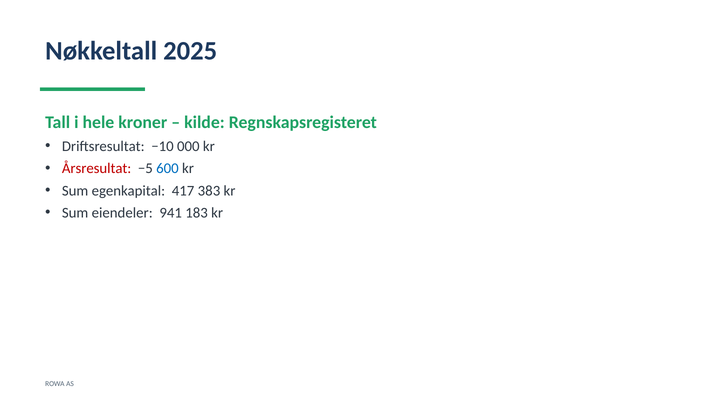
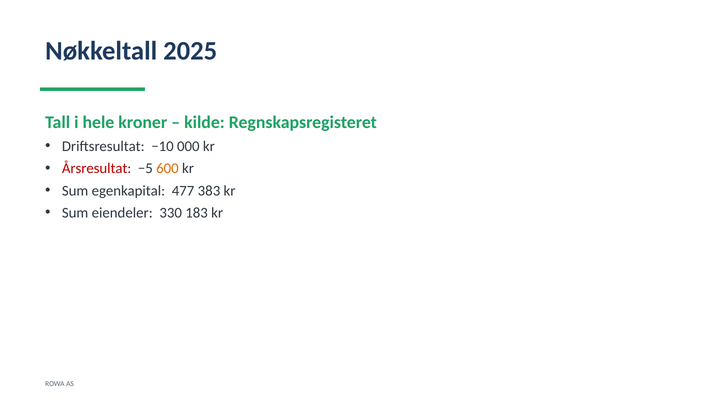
600 colour: blue -> orange (167, 168)
417: 417 -> 477 (183, 191)
941: 941 -> 330 (171, 213)
